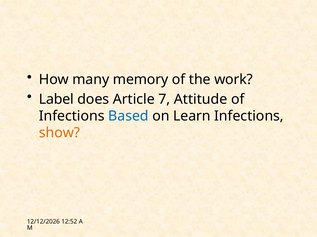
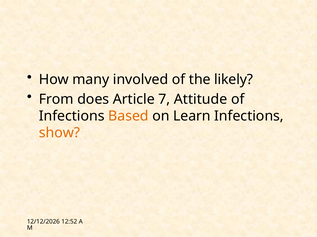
memory: memory -> involved (141, 80)
work: work -> likely (234, 80)
Label: Label -> From (56, 99)
Based colour: blue -> orange (128, 116)
